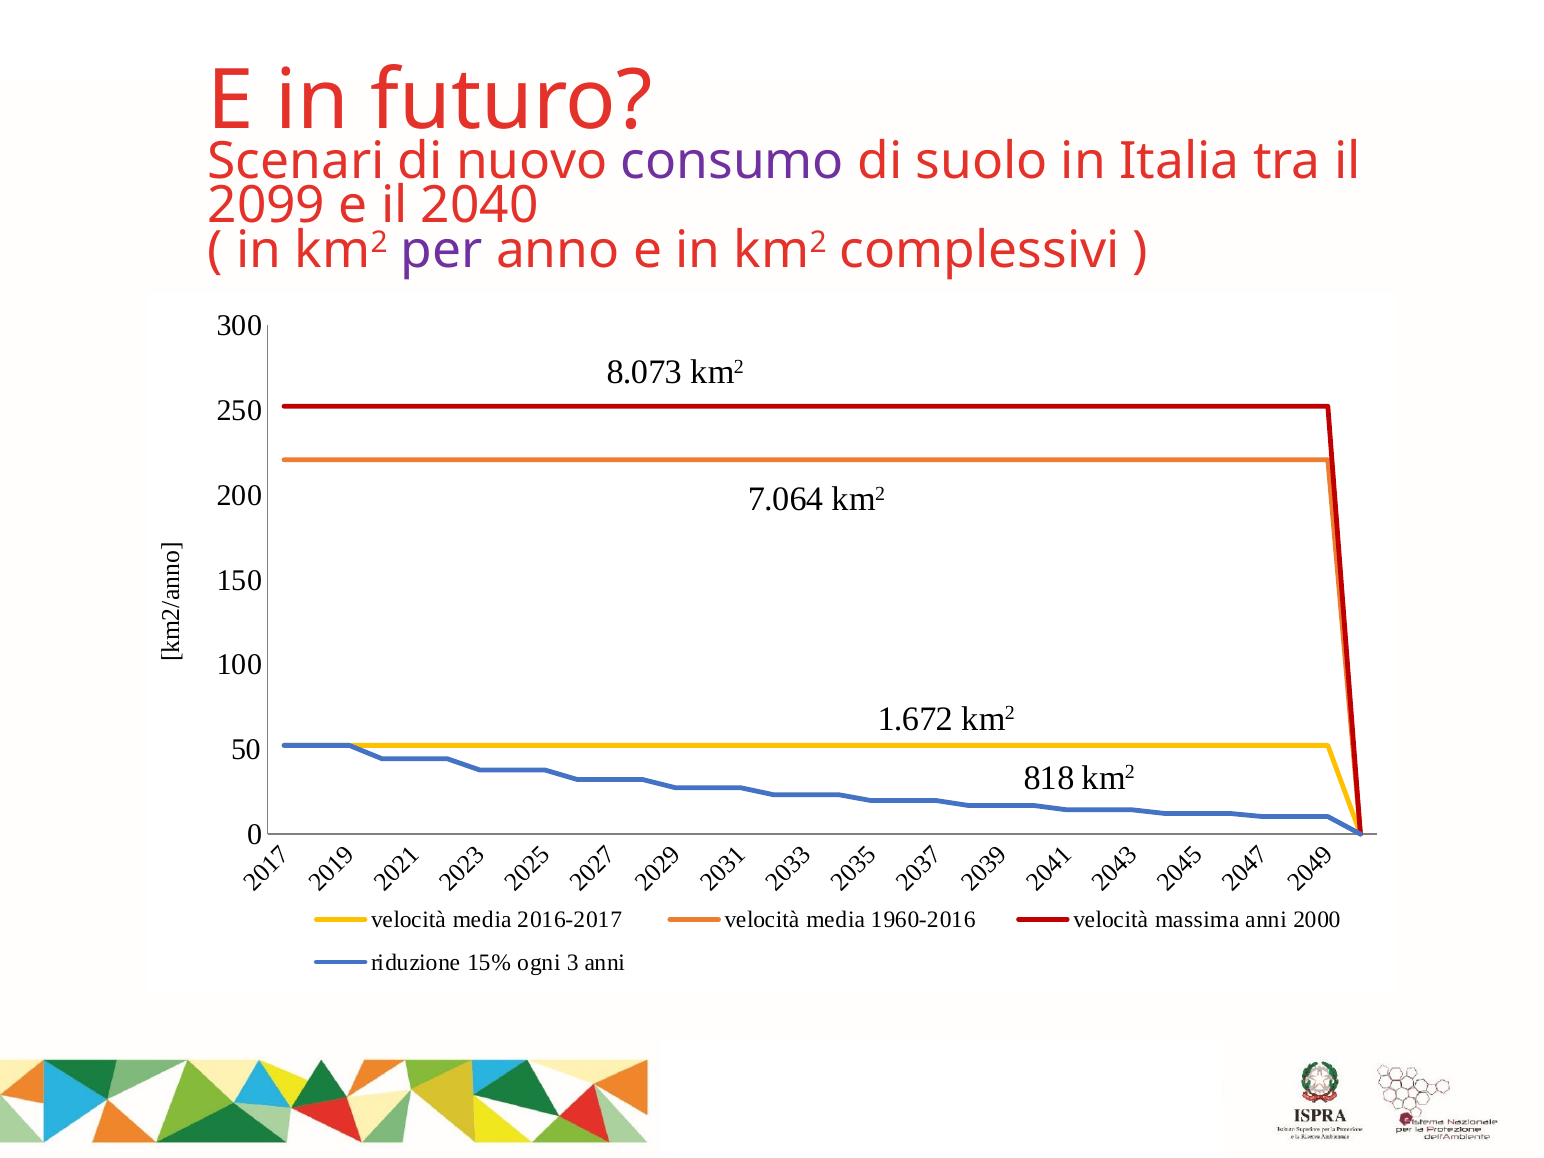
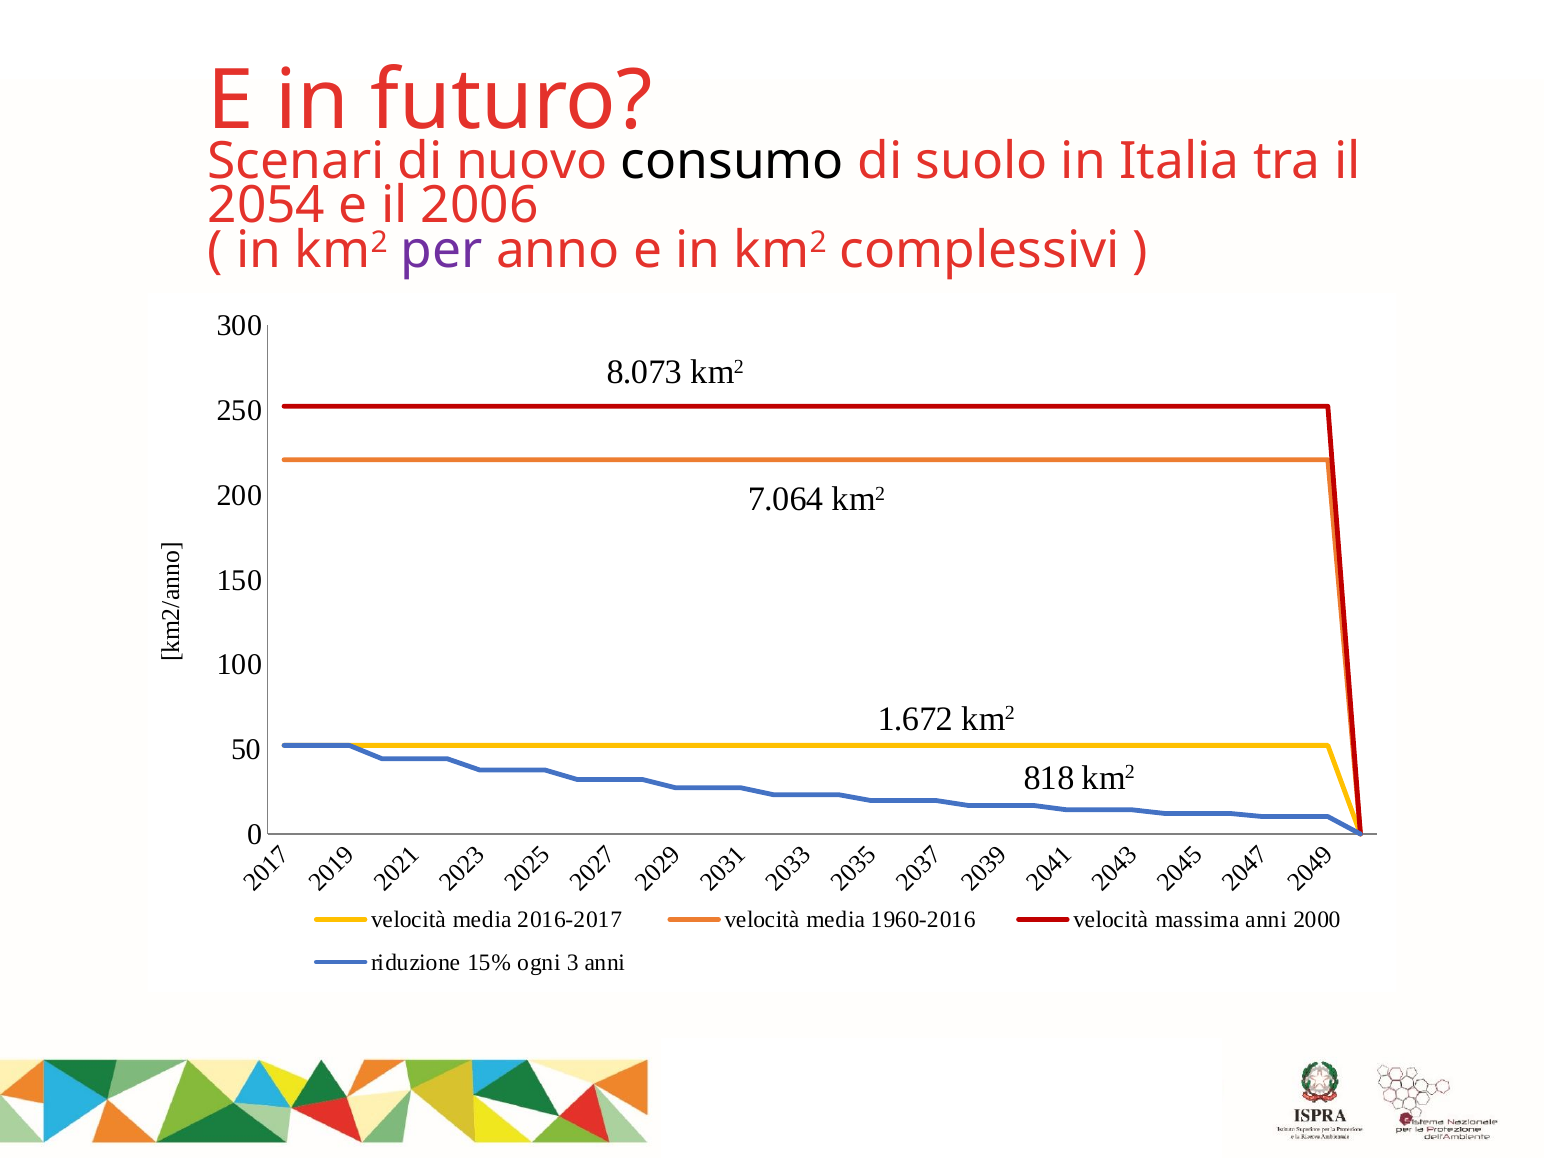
consumo colour: purple -> black (732, 161)
2099: 2099 -> 2054 (266, 206)
2040: 2040 -> 2006 (480, 206)
